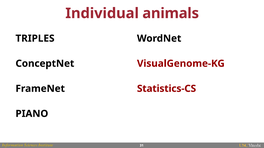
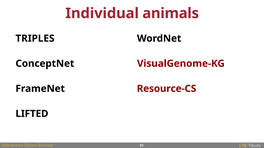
Statistics-CS: Statistics-CS -> Resource-CS (167, 89)
PIANO: PIANO -> LIFTED (32, 114)
